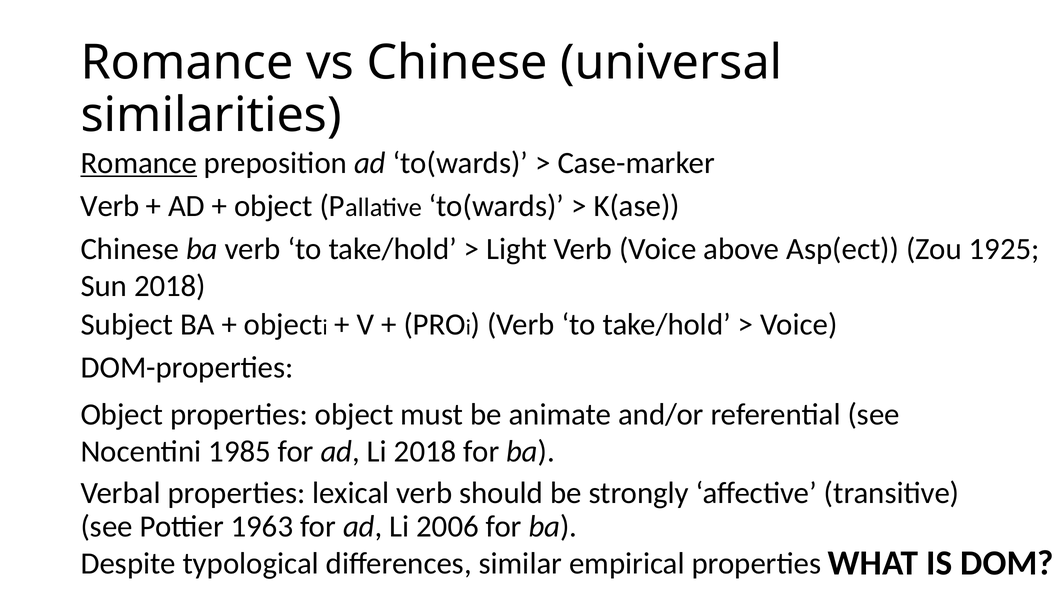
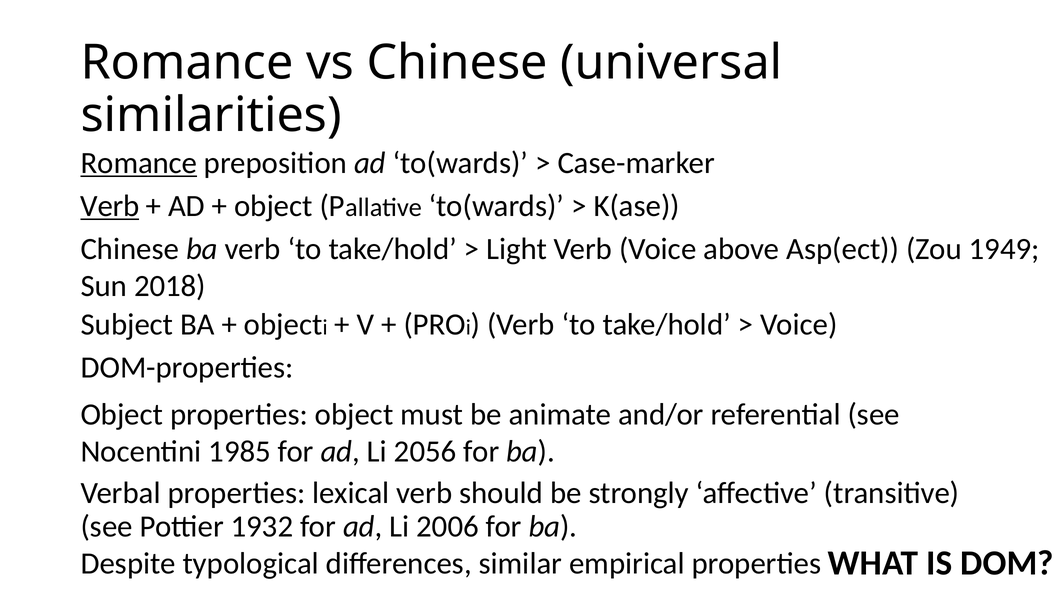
Verb underline: none -> present (110, 206)
1925: 1925 -> 1949 (1004, 249)
Li 2018: 2018 -> 2056 (425, 451)
1963: 1963 -> 1932 (262, 526)
